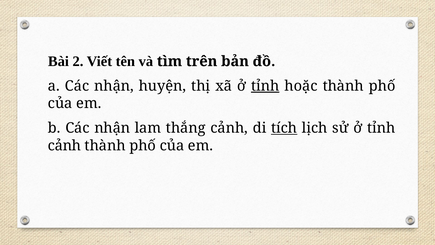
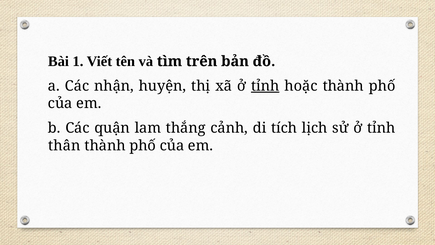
2: 2 -> 1 (78, 61)
b Các nhận: nhận -> quận (112, 128)
tích underline: present -> none (284, 128)
cảnh: cảnh -> thân (64, 145)
